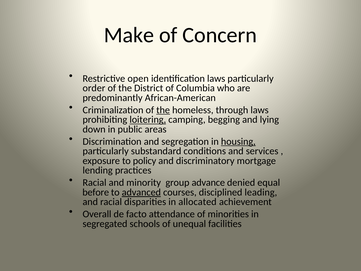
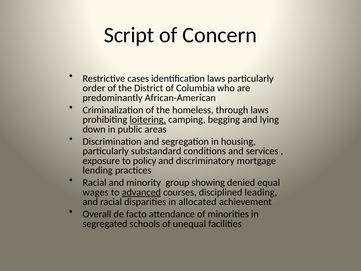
Make: Make -> Script (129, 35)
open: open -> cases (138, 78)
the underline: present -> none (163, 110)
housing underline: present -> none (238, 141)
advance: advance -> showing (208, 182)
before: before -> wages (96, 192)
